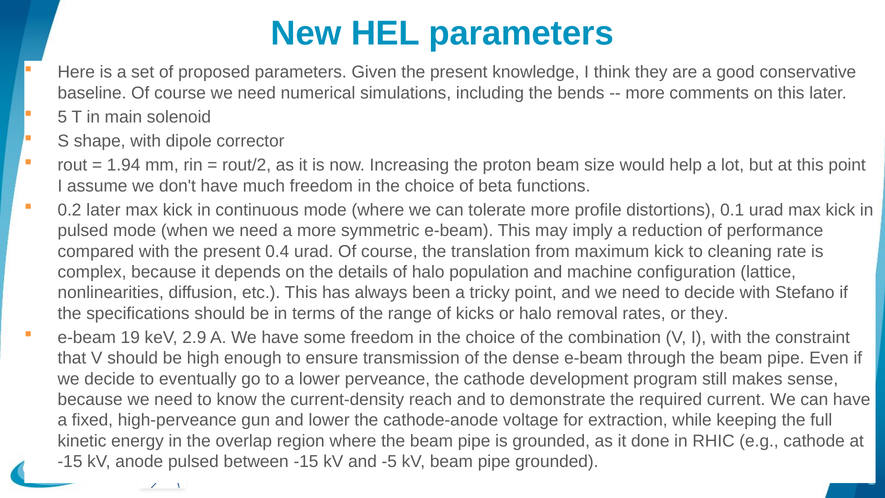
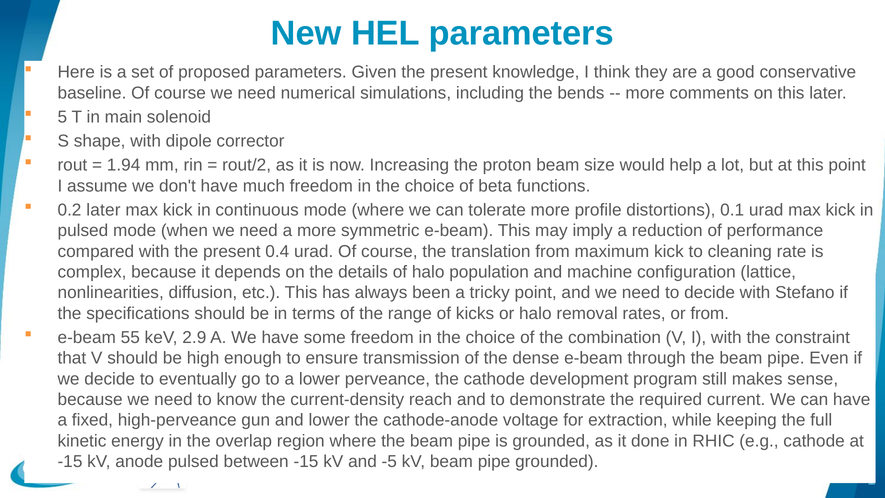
or they: they -> from (710, 313)
19: 19 -> 55 (130, 337)
